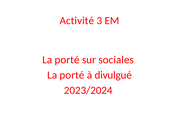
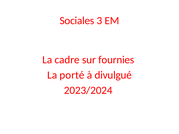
Activité: Activité -> Sociales (77, 21)
porté: porté -> cadre (67, 60)
sociales: sociales -> fournies (116, 60)
